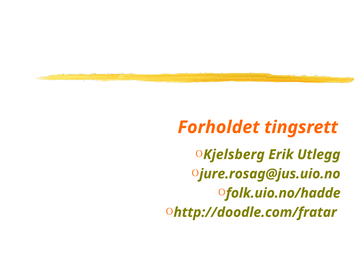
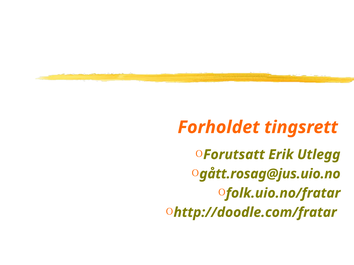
Kjelsberg: Kjelsberg -> Forutsatt (234, 155)
jure.rosag@jus.uio.no: jure.rosag@jus.uio.no -> gått.rosag@jus.uio.no (270, 174)
folk.uio.no/hadde: folk.uio.no/hadde -> folk.uio.no/fratar (283, 193)
